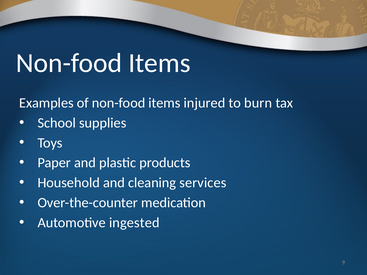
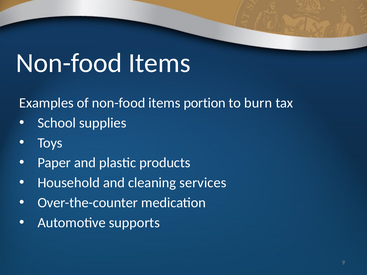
injured: injured -> portion (205, 103)
ingested: ingested -> supports (134, 223)
